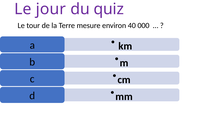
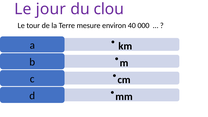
quiz: quiz -> clou (109, 9)
